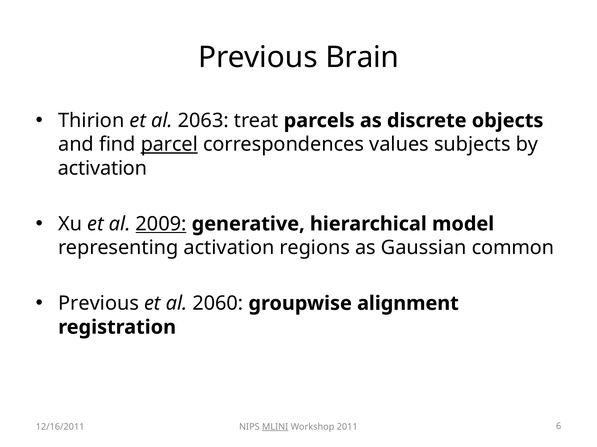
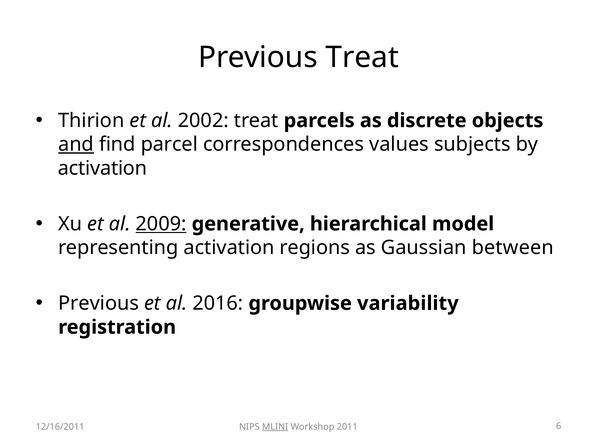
Previous Brain: Brain -> Treat (362, 57)
2063: 2063 -> 2002 (203, 121)
and underline: none -> present (76, 145)
parcel underline: present -> none (169, 145)
common: common -> between (513, 248)
2060: 2060 -> 2016 (218, 304)
alignment: alignment -> variability (408, 304)
